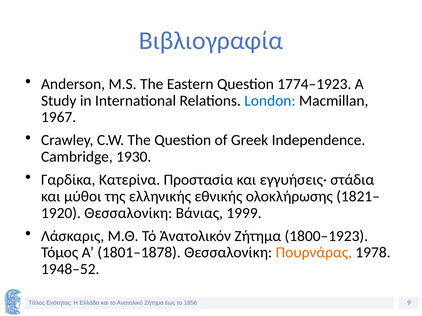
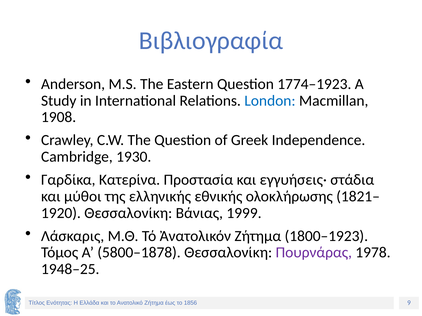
1967: 1967 -> 1908 (59, 117)
1801–1878: 1801–1878 -> 5800–1878 (139, 253)
Πουρνάρας colour: orange -> purple (314, 253)
1948–52: 1948–52 -> 1948–25 (70, 270)
